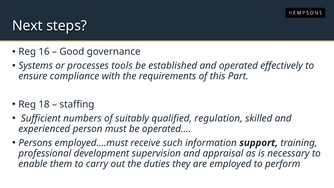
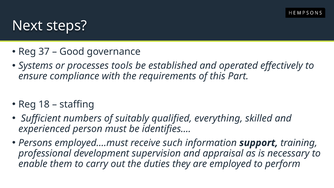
16: 16 -> 37 (44, 52)
regulation: regulation -> everything (219, 118)
operated…: operated… -> identifies… (166, 129)
